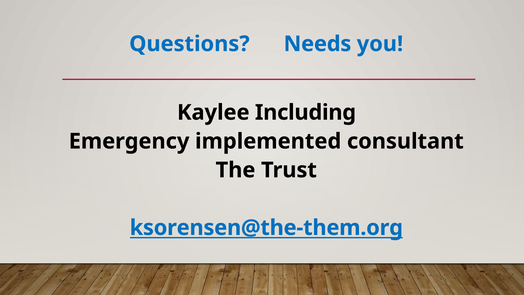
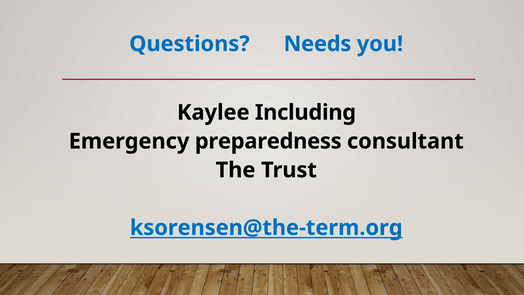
implemented: implemented -> preparedness (268, 141)
ksorensen@the-them.org: ksorensen@the-them.org -> ksorensen@the-term.org (266, 228)
